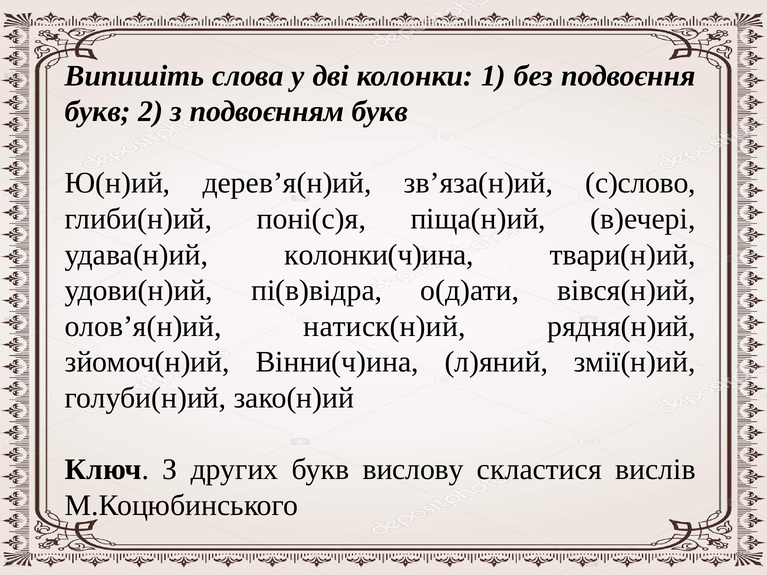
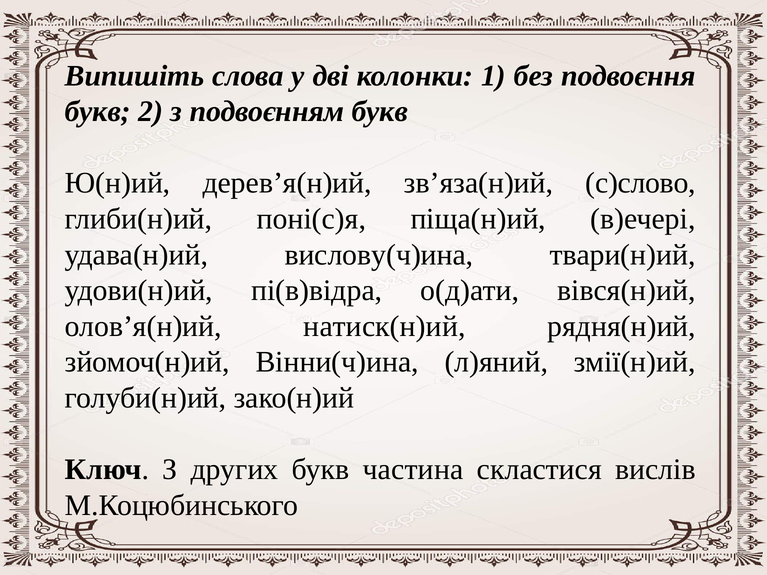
колонки(ч)ина: колонки(ч)ина -> вислову(ч)ина (379, 255)
вислову: вислову -> частина (413, 470)
